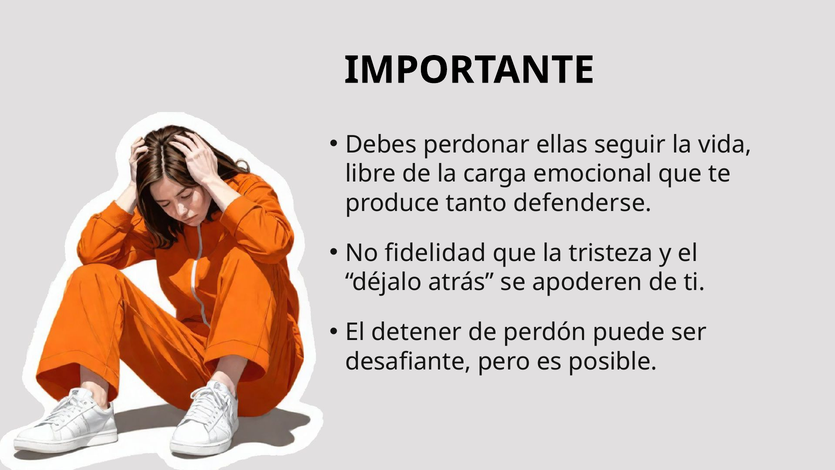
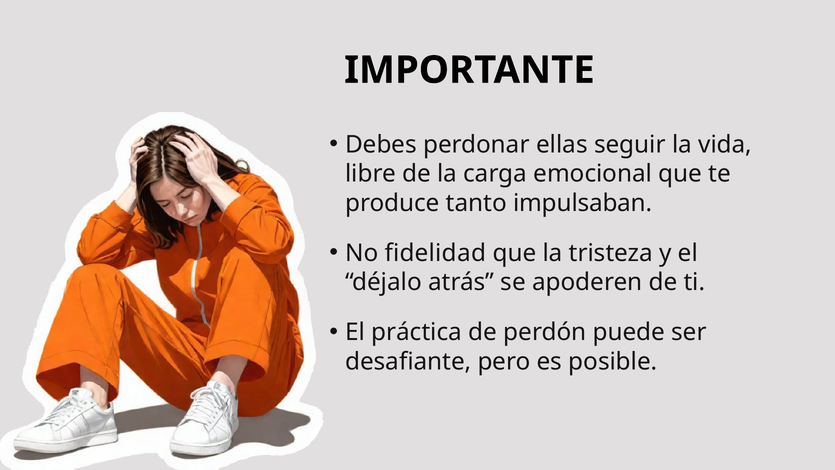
defenderse: defenderse -> impulsaban (583, 203)
detener: detener -> práctica (417, 332)
